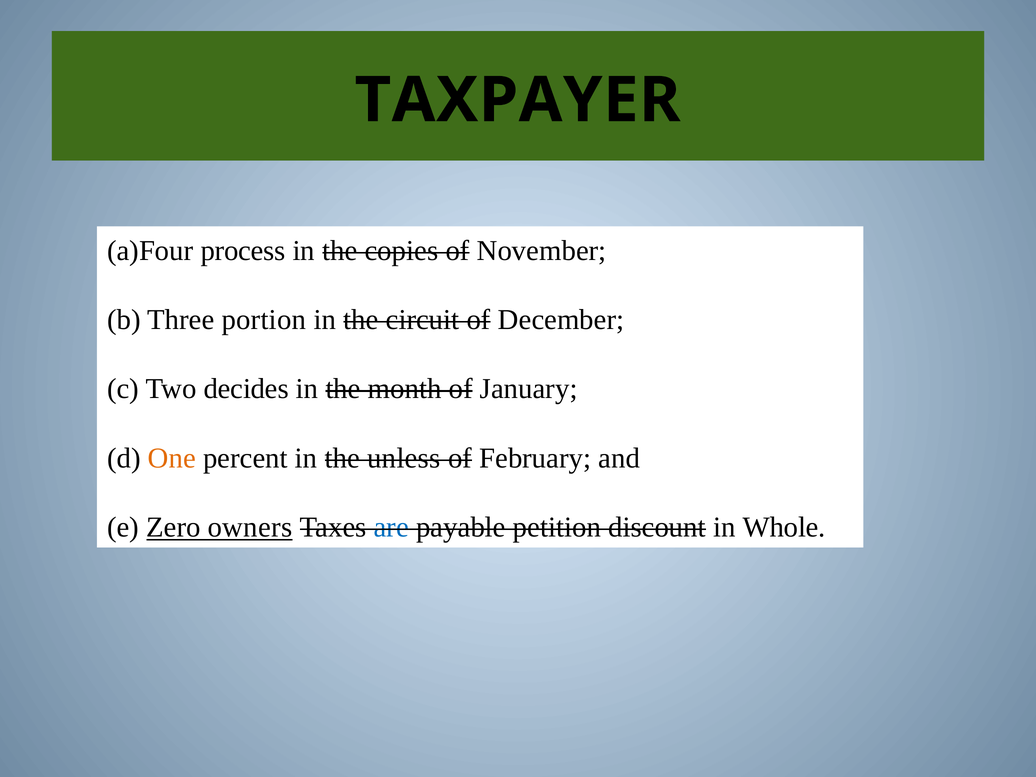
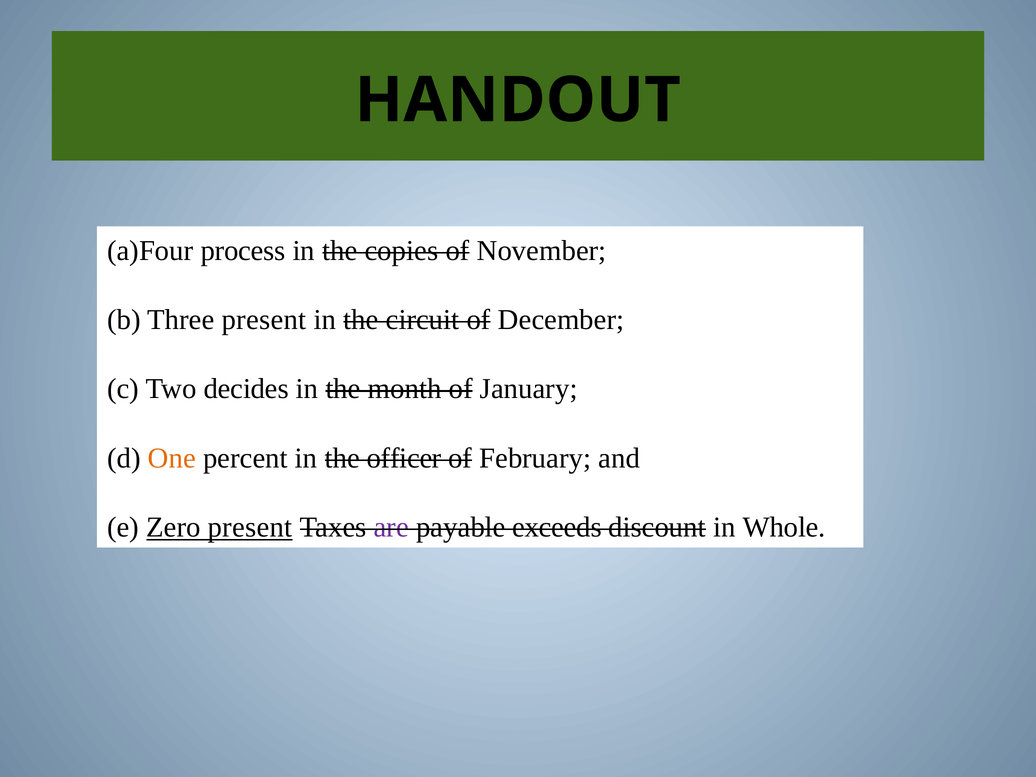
TAXPAYER: TAXPAYER -> HANDOUT (518, 100)
Three portion: portion -> present (264, 320)
unless: unless -> officer (404, 458)
Zero owners: owners -> present (250, 527)
are colour: blue -> purple (391, 527)
petition: petition -> exceeds (557, 527)
